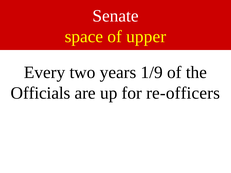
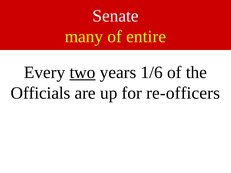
space: space -> many (84, 37)
upper: upper -> entire (146, 37)
two underline: none -> present (82, 72)
1/9: 1/9 -> 1/6 (152, 72)
